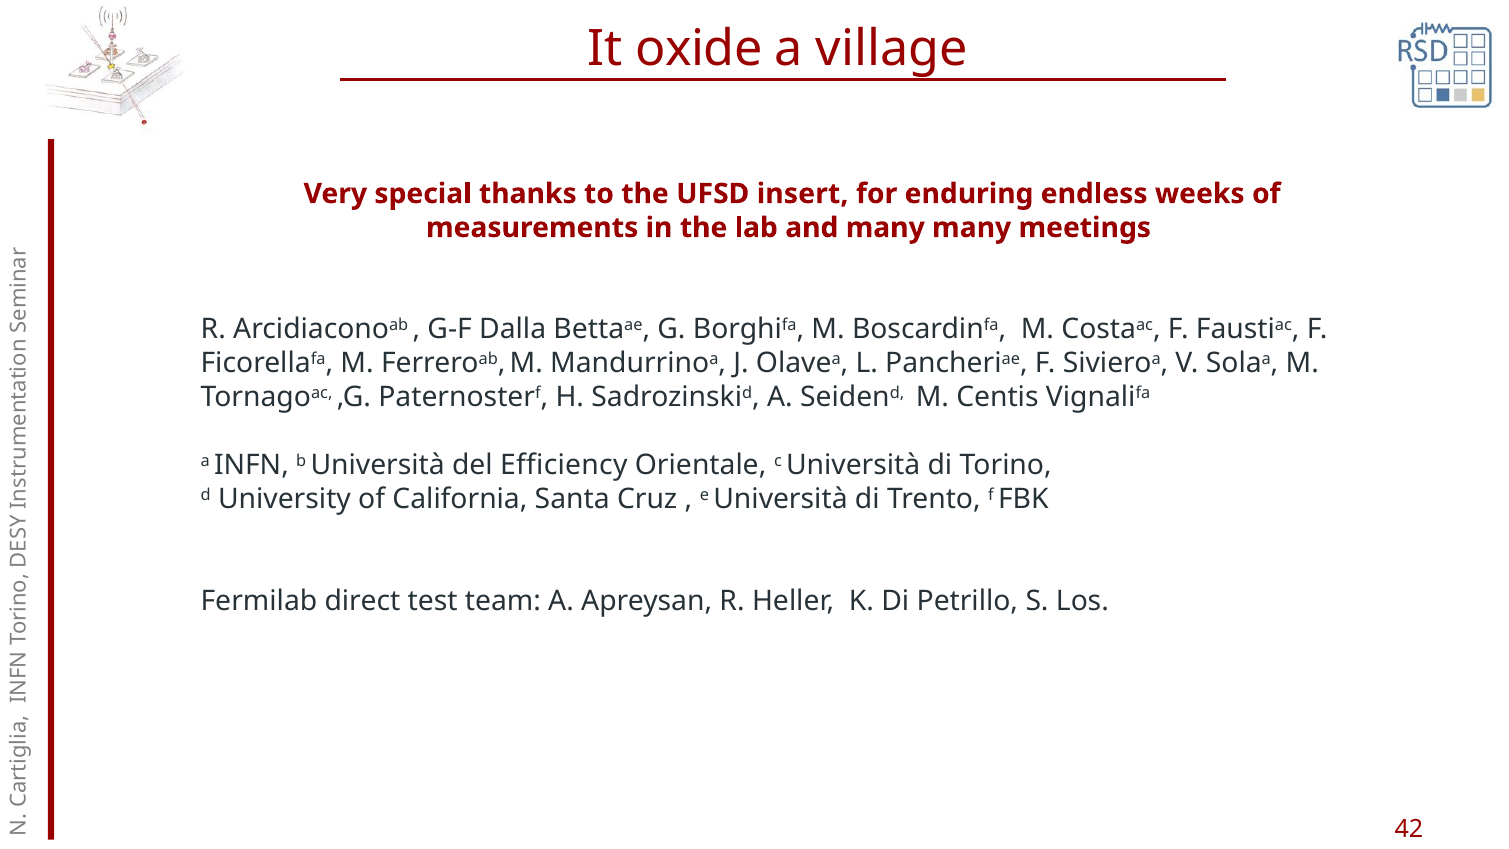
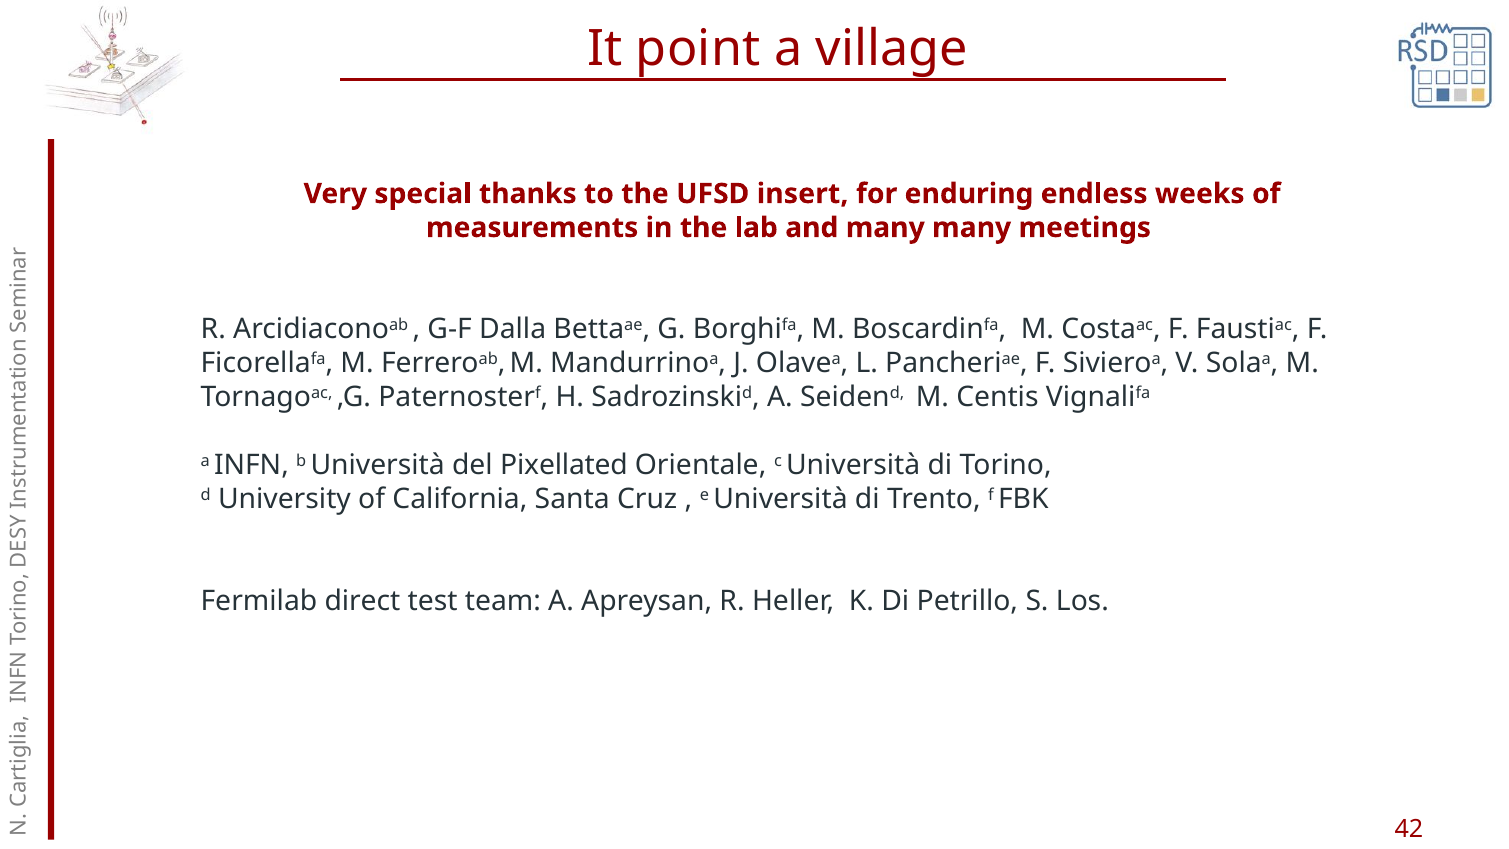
oxide: oxide -> point (698, 48)
Efficiency: Efficiency -> Pixellated (564, 465)
